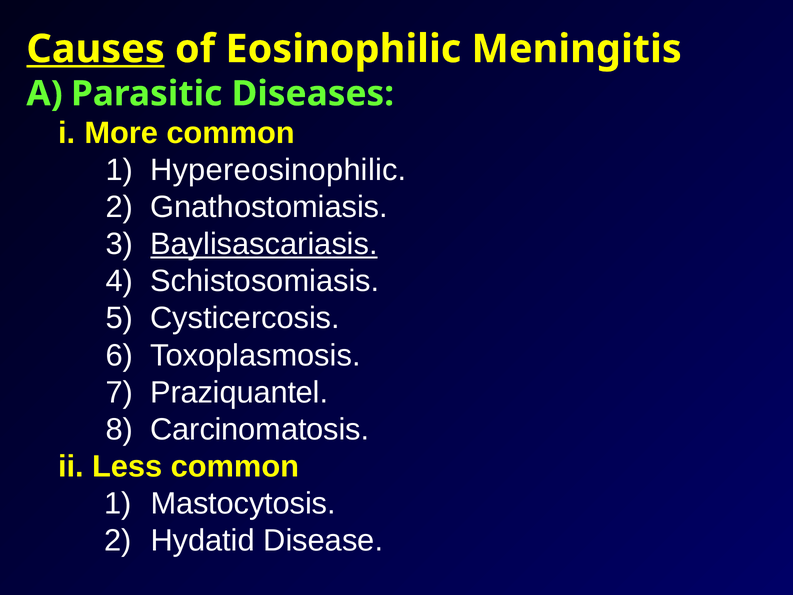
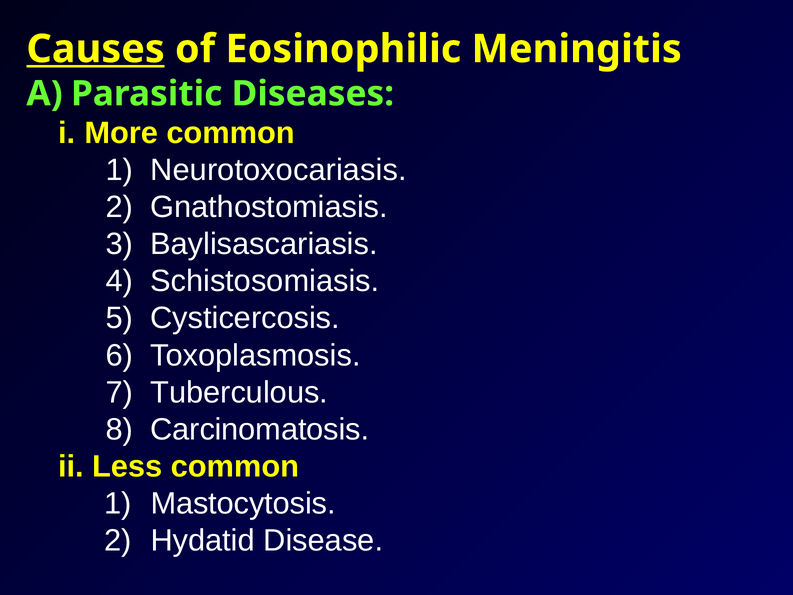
Hypereosinophilic: Hypereosinophilic -> Neurotoxocariasis (278, 170)
Baylisascariasis underline: present -> none (264, 244)
Praziquantel: Praziquantel -> Tuberculous (239, 392)
